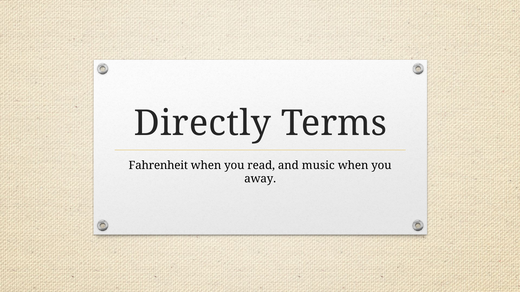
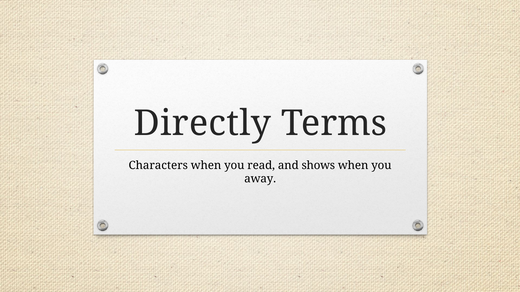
Fahrenheit: Fahrenheit -> Characters (158, 166)
music: music -> shows (318, 166)
